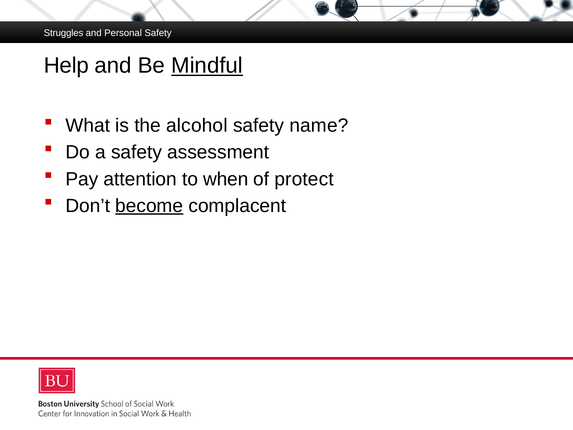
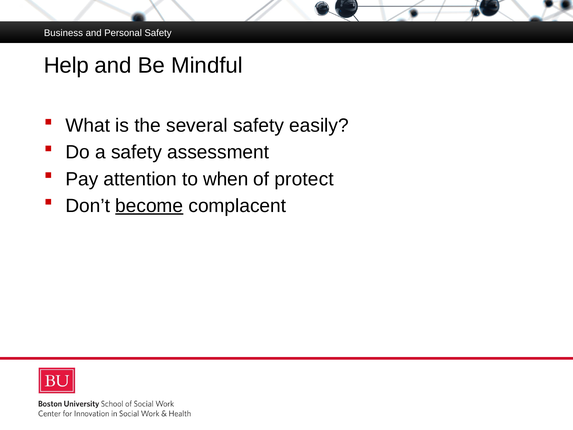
Struggles: Struggles -> Business (63, 33)
Mindful underline: present -> none (207, 66)
alcohol: alcohol -> several (197, 125)
name: name -> easily (319, 125)
